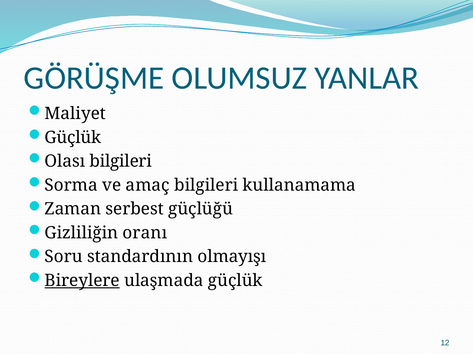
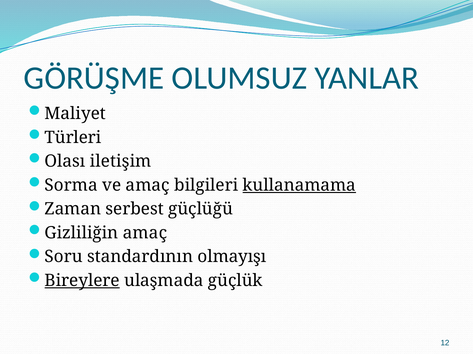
Güçlük: Güçlük -> Türleri (73, 138)
Olası bilgileri: bilgileri -> iletişim (121, 162)
kullanamama underline: none -> present (299, 186)
Gizliliğin oranı: oranı -> amaç (145, 233)
